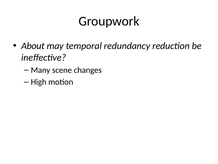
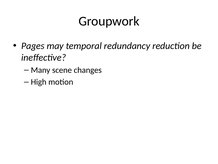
About: About -> Pages (33, 46)
